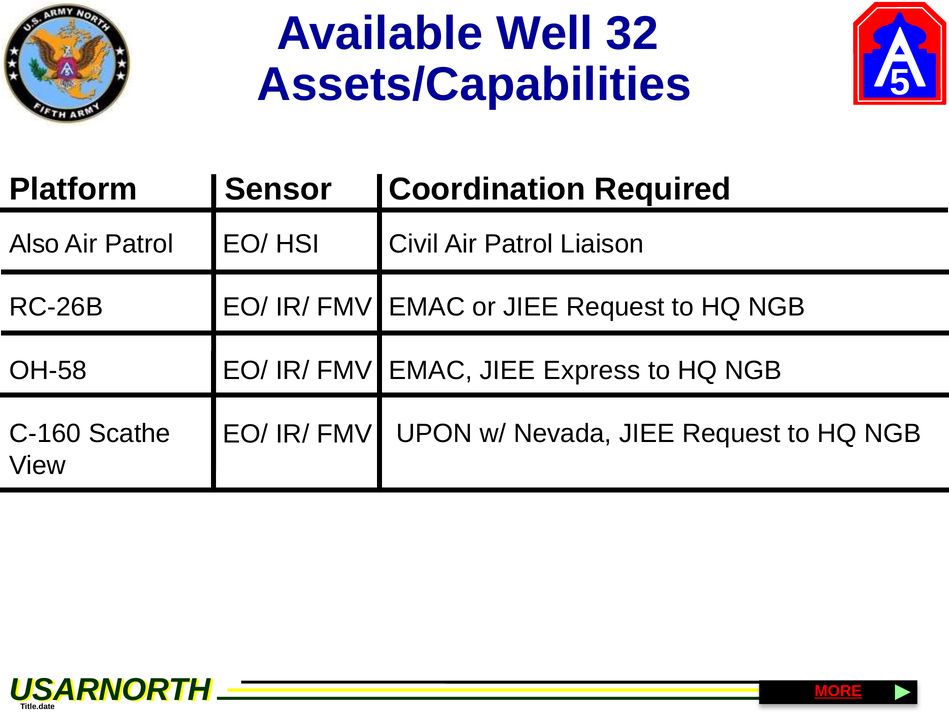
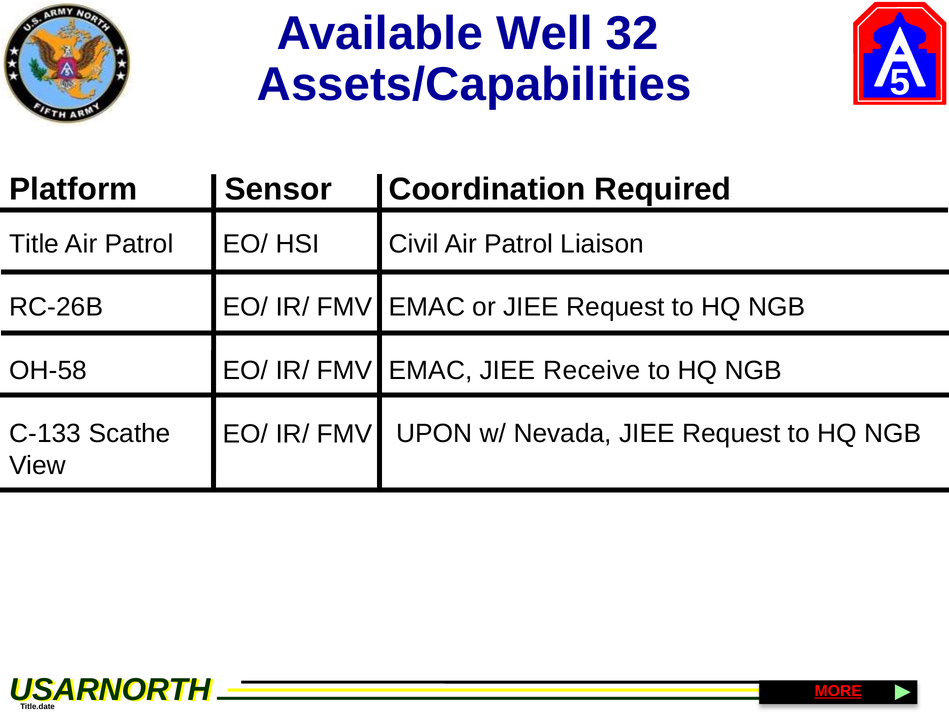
Also: Also -> Title (34, 244)
Express: Express -> Receive (592, 370)
C-160: C-160 -> C-133 (45, 434)
